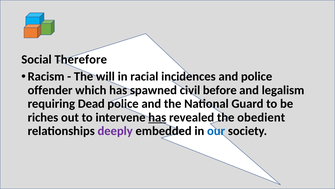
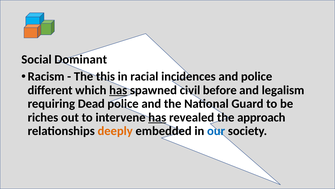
Therefore: Therefore -> Dominant (81, 59)
will: will -> this (105, 76)
offender: offender -> different (50, 90)
has underline: none -> present (118, 90)
obedient: obedient -> approach (261, 117)
deeply colour: purple -> orange (115, 131)
